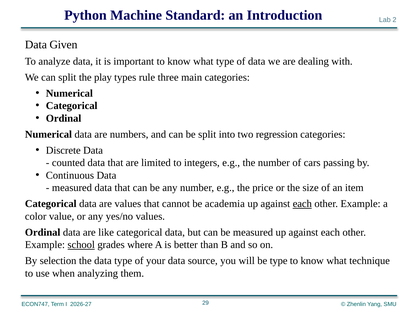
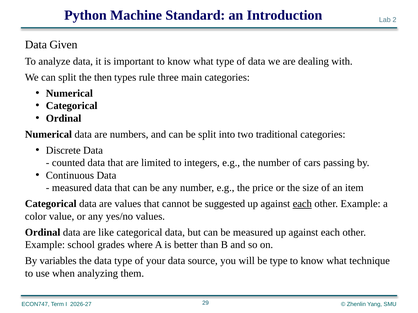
play: play -> then (103, 77)
regression: regression -> traditional (277, 134)
academia: academia -> suggested (225, 204)
school underline: present -> none (81, 245)
selection: selection -> variables (58, 261)
